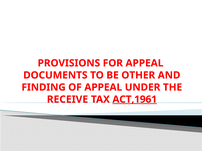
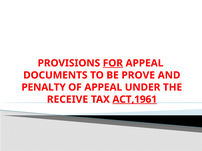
FOR underline: none -> present (113, 63)
OTHER: OTHER -> PROVE (138, 75)
FINDING: FINDING -> PENALTY (44, 88)
